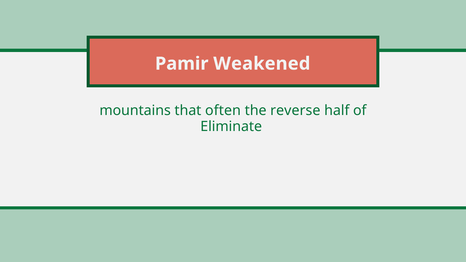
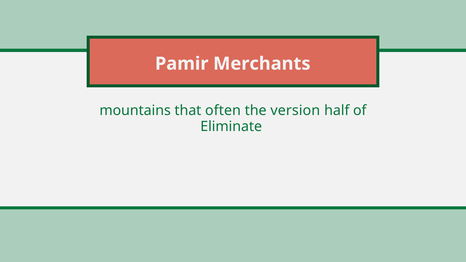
Weakened: Weakened -> Merchants (262, 64)
reverse: reverse -> version (295, 111)
